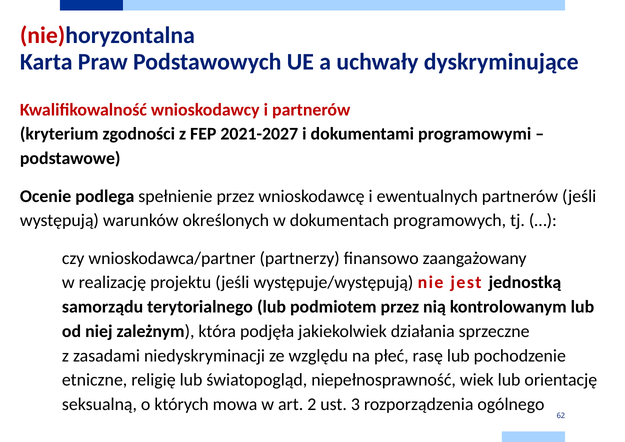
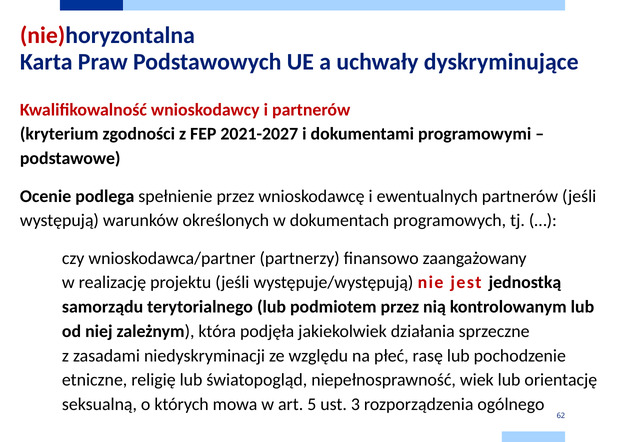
2: 2 -> 5 (312, 404)
